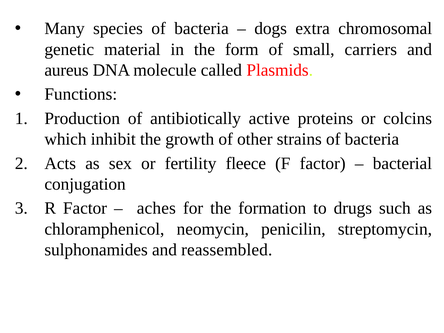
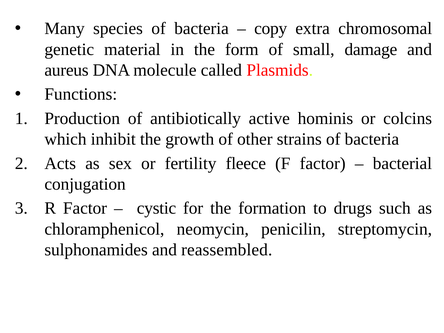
dogs: dogs -> copy (271, 29)
carriers: carriers -> damage (371, 49)
proteins: proteins -> hominis (325, 118)
aches: aches -> cystic (157, 208)
